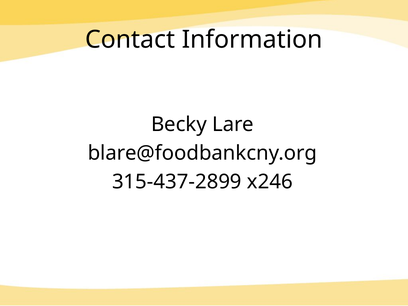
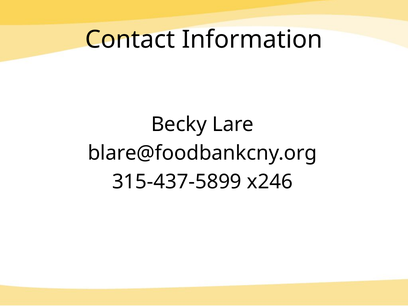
315-437-2899: 315-437-2899 -> 315-437-5899 (177, 182)
